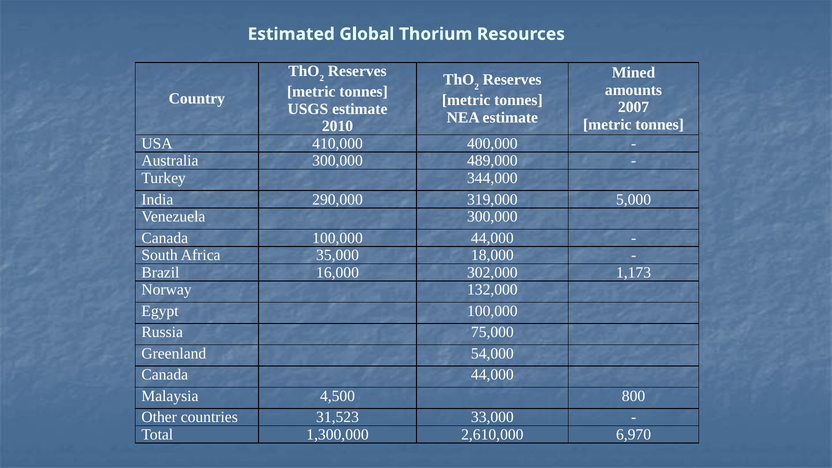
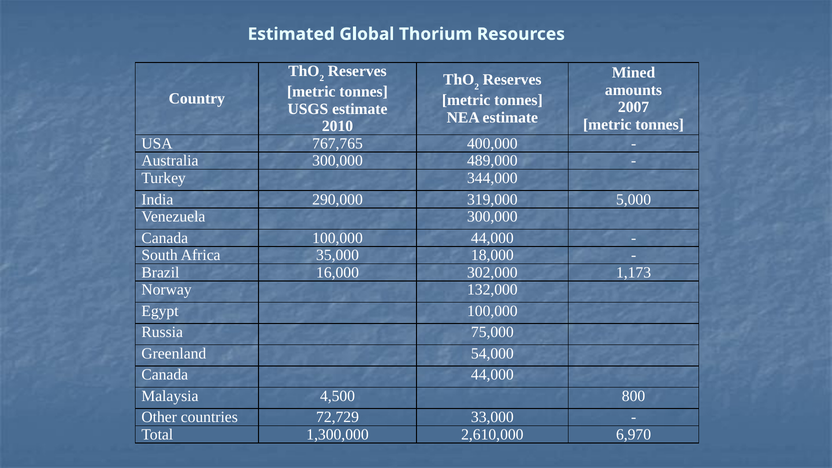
410,000: 410,000 -> 767,765 (338, 144)
31,523: 31,523 -> 72,729 (338, 417)
